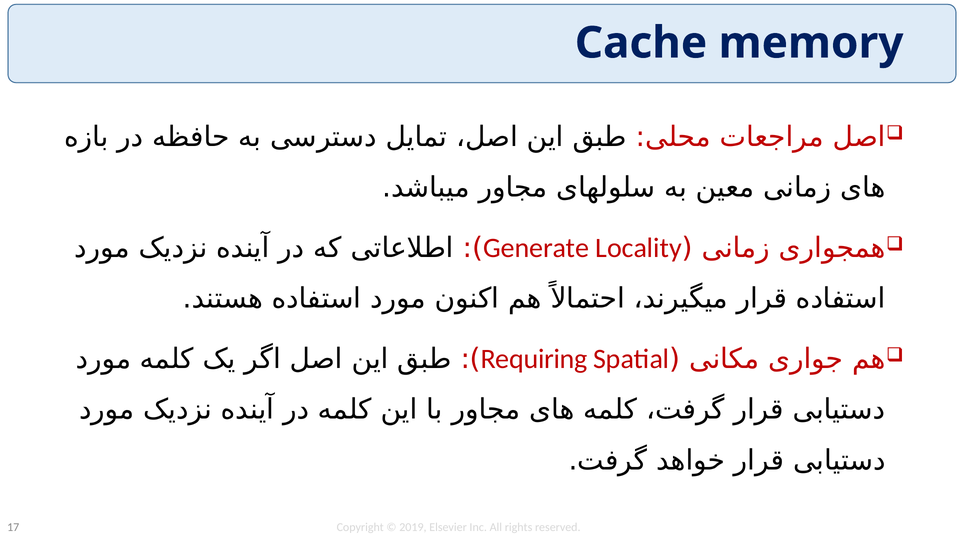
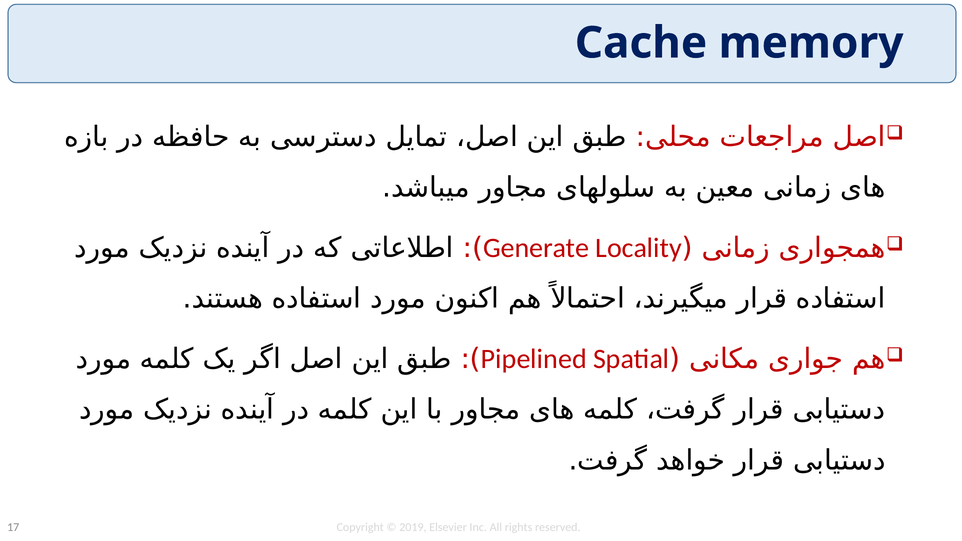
Requiring: Requiring -> Pipelined (534, 359)
